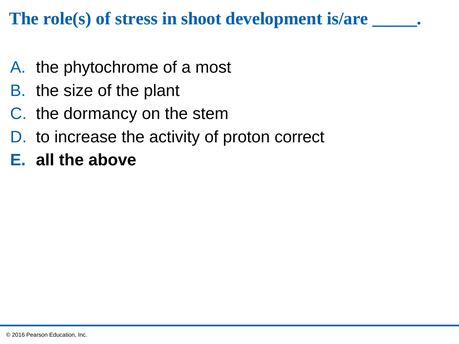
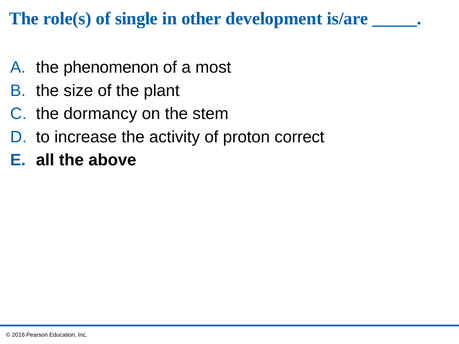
stress: stress -> single (136, 19)
shoot: shoot -> other (201, 19)
phytochrome: phytochrome -> phenomenon (111, 68)
